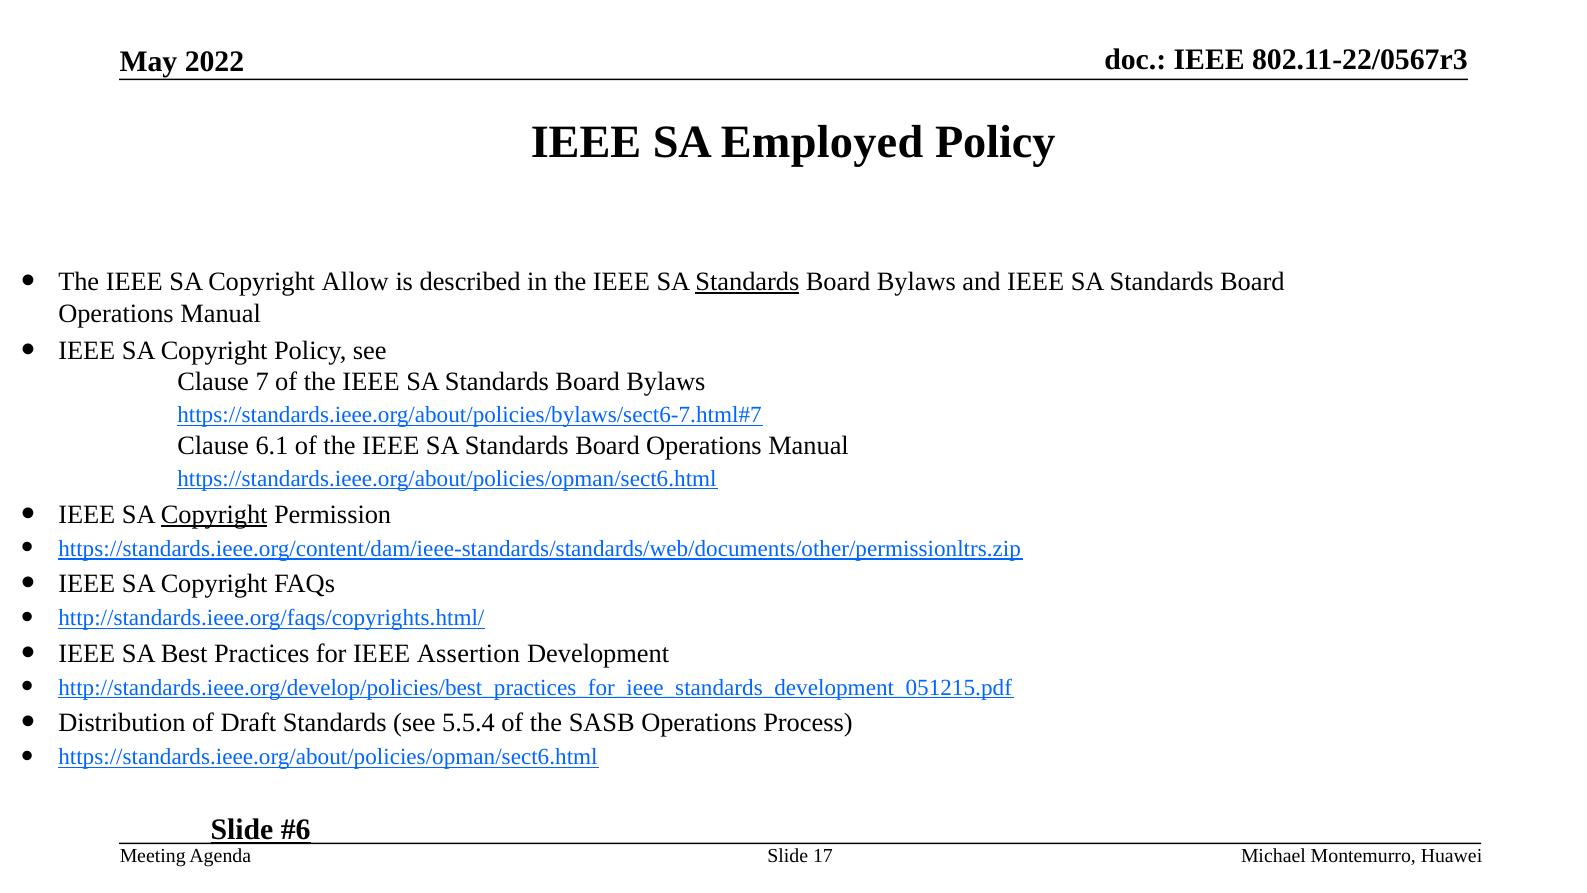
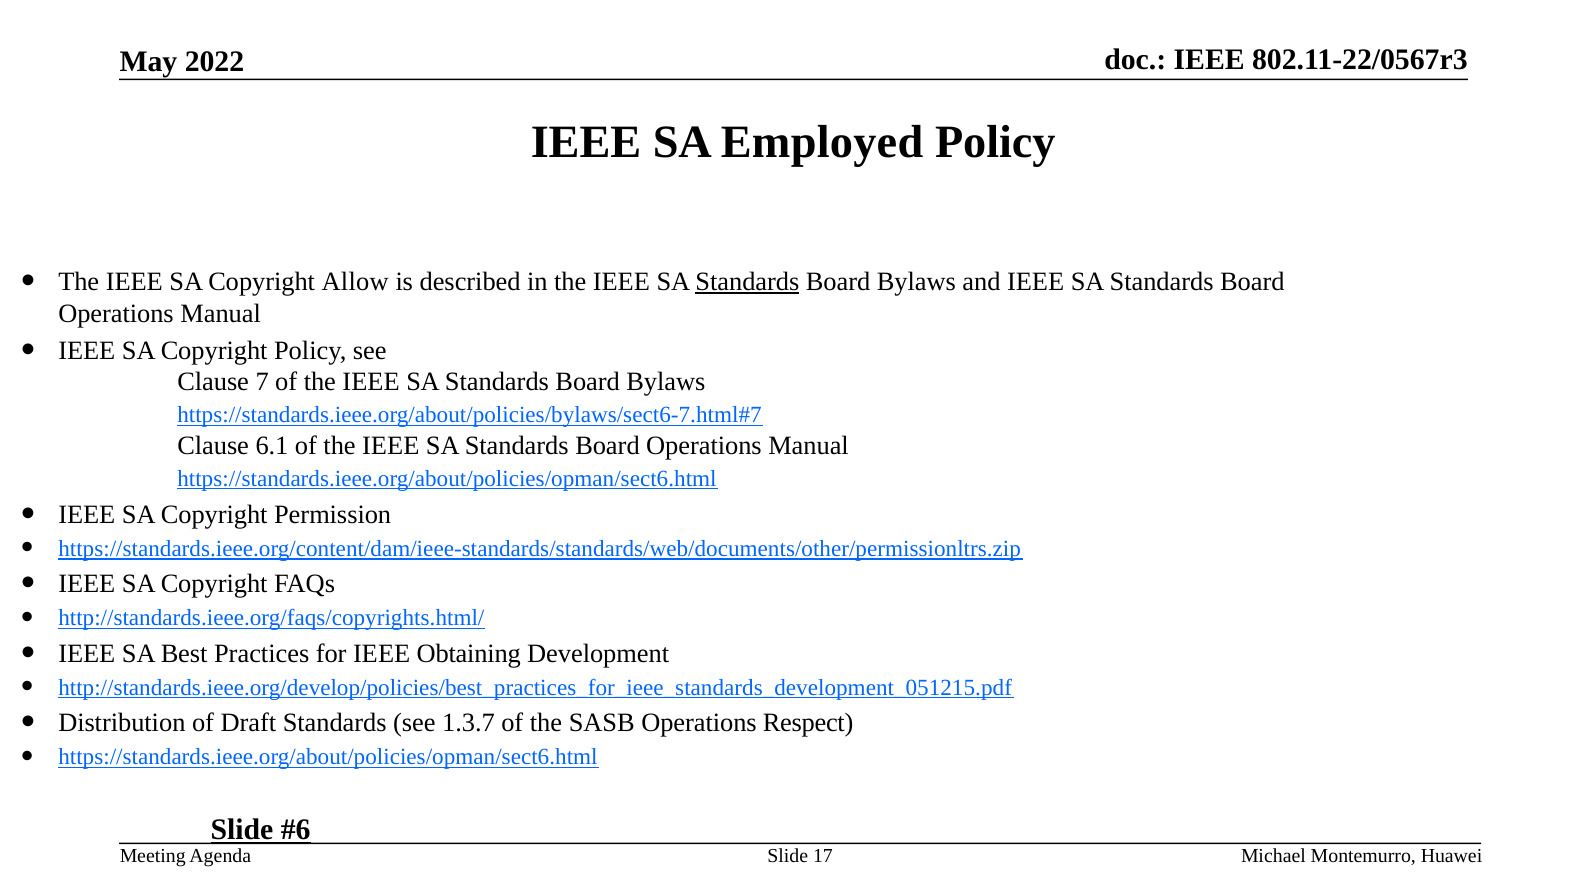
Copyright underline: present -> none (214, 514)
Assertion: Assertion -> Obtaining (469, 653)
5.5.4: 5.5.4 -> 1.3.7 (469, 723)
Process: Process -> Respect (808, 723)
